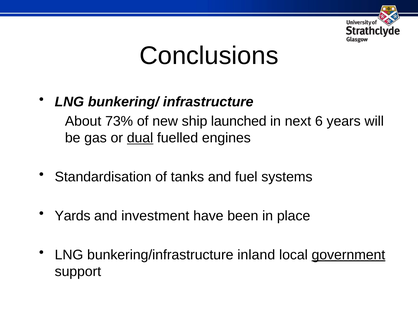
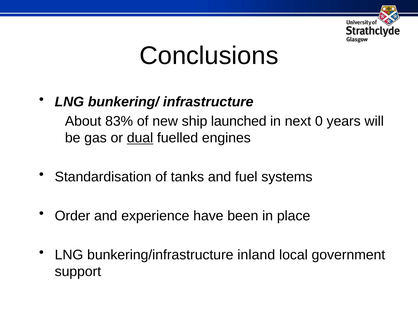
73%: 73% -> 83% (119, 121)
6: 6 -> 0 (319, 121)
Yards: Yards -> Order (72, 216)
investment: investment -> experience (155, 216)
government underline: present -> none (348, 255)
